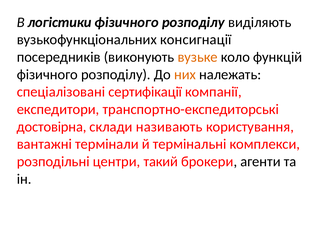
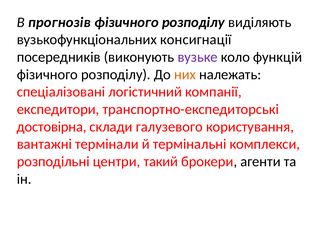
логістики: логістики -> прогнозів (59, 22)
вузьке colour: orange -> purple (198, 57)
сертифікації: сертифікації -> логістичний (145, 92)
називають: називають -> галузевого (169, 127)
